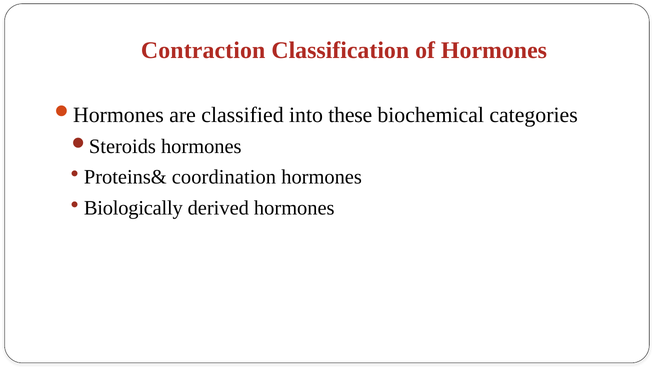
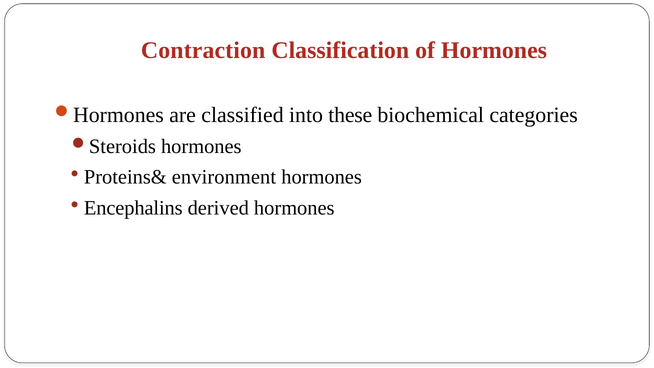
coordination: coordination -> environment (224, 177)
Biologically: Biologically -> Encephalins (133, 208)
